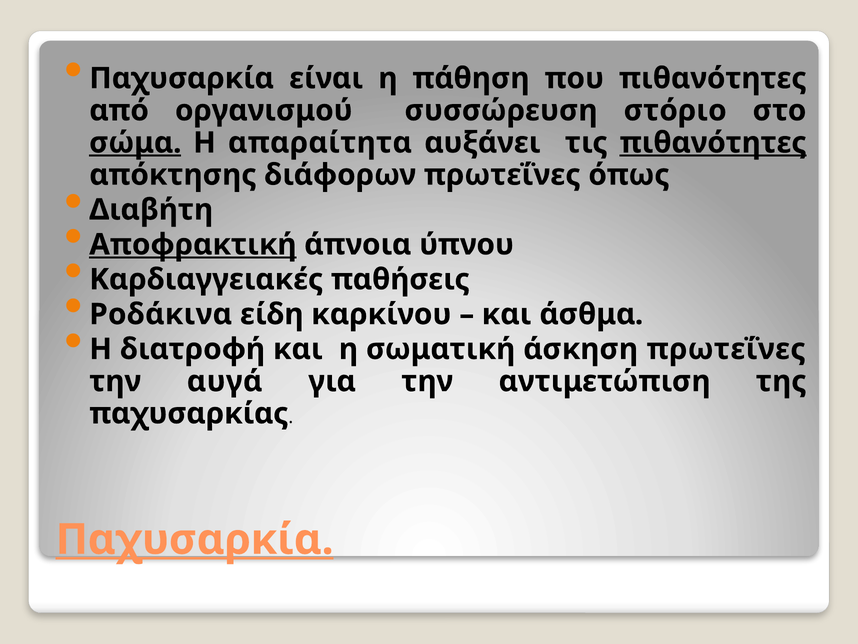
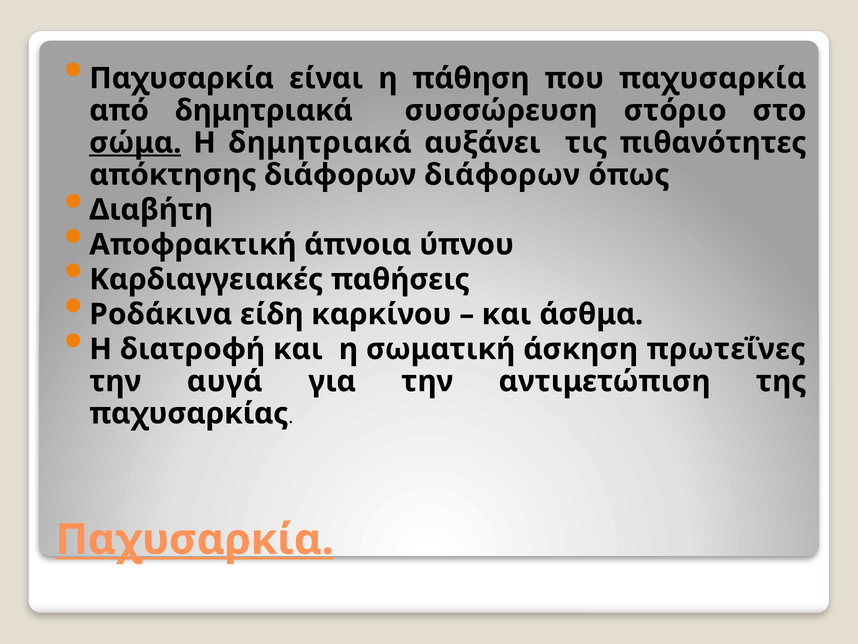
που πιθανότητες: πιθανότητες -> παχυσαρκία (713, 78)
από οργανισμού: οργανισμού -> δημητριακά (264, 110)
Η απαραίτητα: απαραίτητα -> δημητριακά (320, 143)
πιθανότητες underline: present -> none (713, 143)
διάφορων πρωτεΐνες: πρωτεΐνες -> διάφορων (502, 175)
Αποφρακτική underline: present -> none (193, 244)
